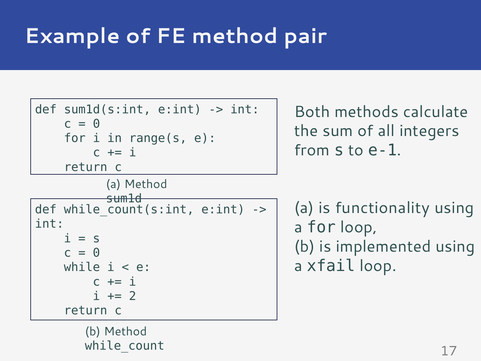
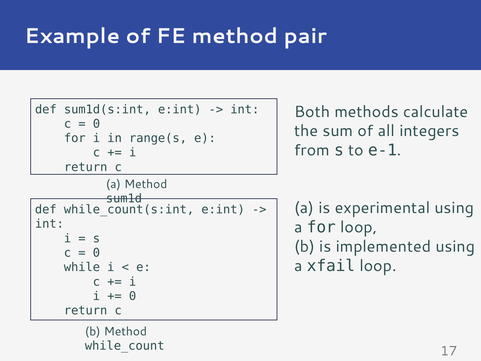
functionality: functionality -> experimental (382, 208)
2: 2 -> 0 (133, 296)
